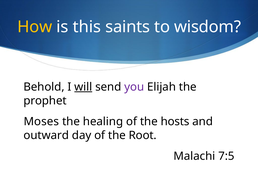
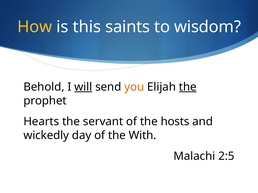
you colour: purple -> orange (134, 87)
the underline: none -> present (188, 87)
Moses: Moses -> Hearts (41, 122)
healing: healing -> servant (103, 122)
outward: outward -> wickedly (46, 136)
Root: Root -> With (143, 136)
7:5: 7:5 -> 2:5 (226, 157)
